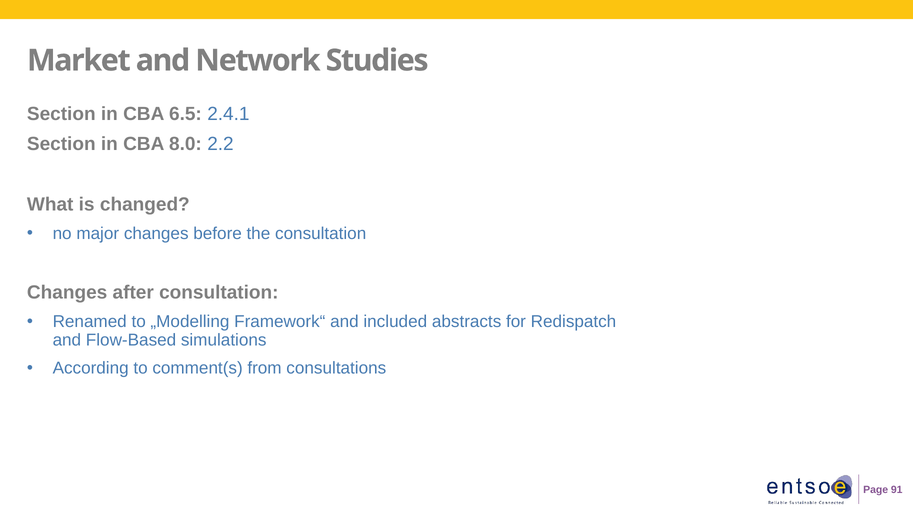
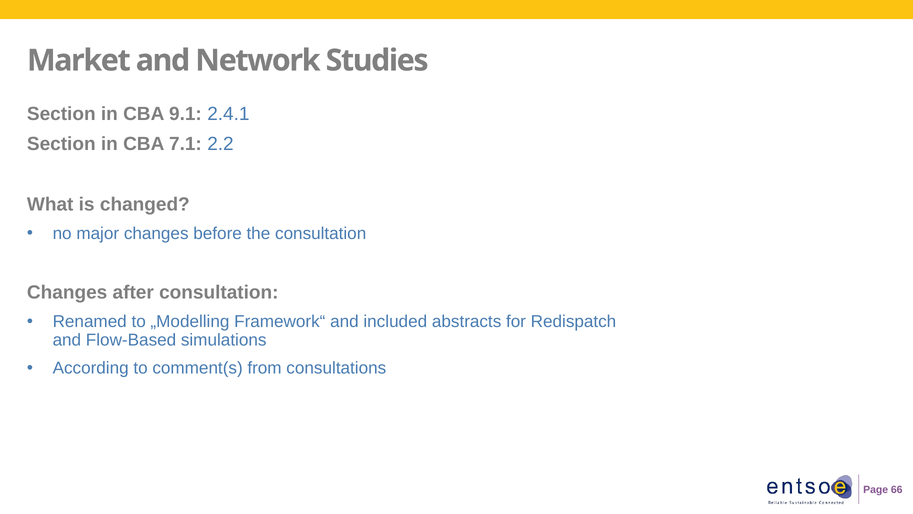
6.5: 6.5 -> 9.1 (185, 114)
8.0: 8.0 -> 7.1 (185, 144)
91: 91 -> 66 (897, 490)
